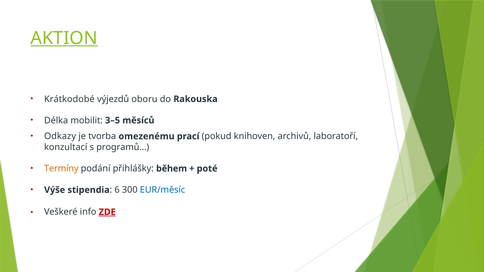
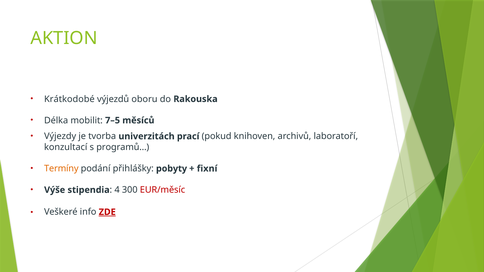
AKTION underline: present -> none (64, 38)
3–5: 3–5 -> 7–5 (113, 120)
Odkazy: Odkazy -> Výjezdy (60, 136)
omezenému: omezenému -> univerzitách (147, 136)
během: během -> pobyty (172, 169)
poté: poté -> fixní (207, 169)
6: 6 -> 4 (117, 190)
EUR/měsíc colour: blue -> red (163, 190)
